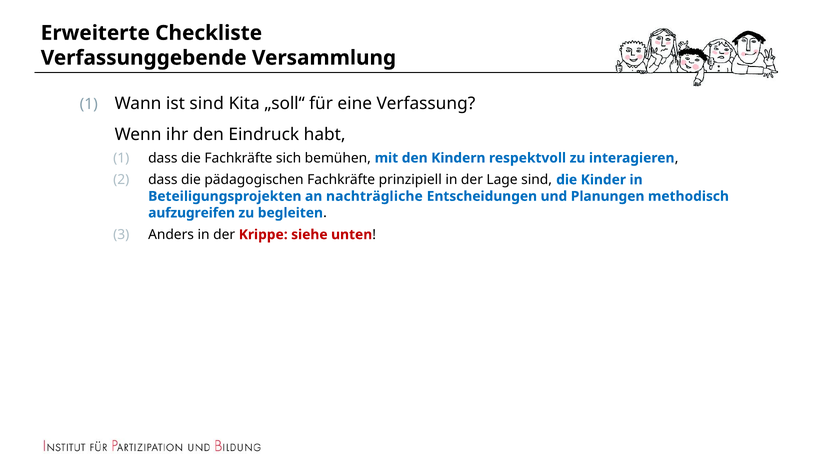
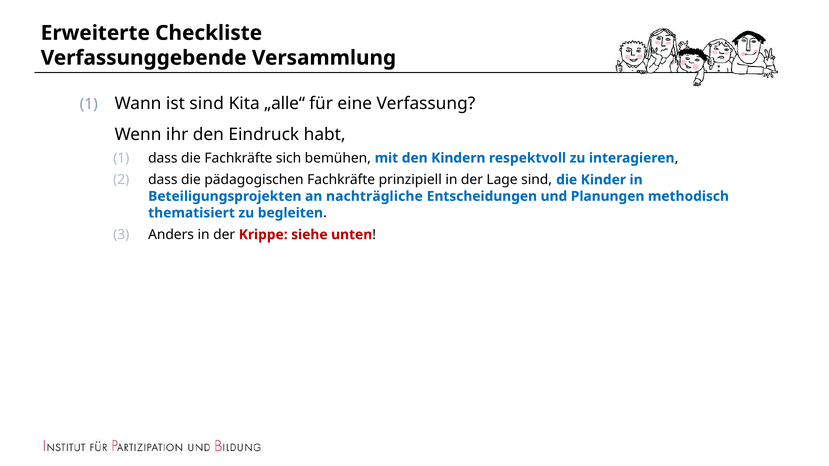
„soll“: „soll“ -> „alle“ (285, 103)
aufzugreifen: aufzugreifen -> thematisiert (192, 213)
